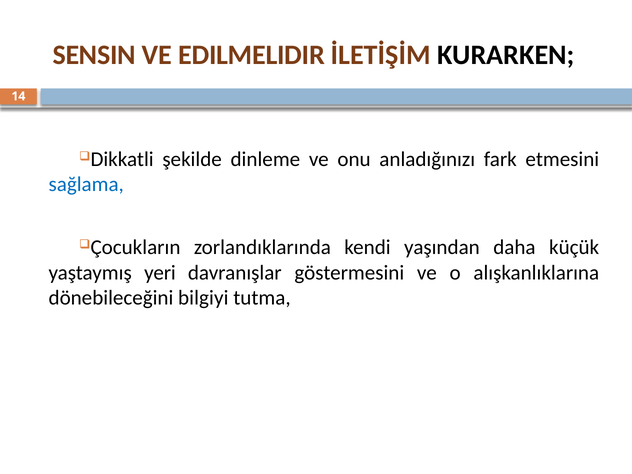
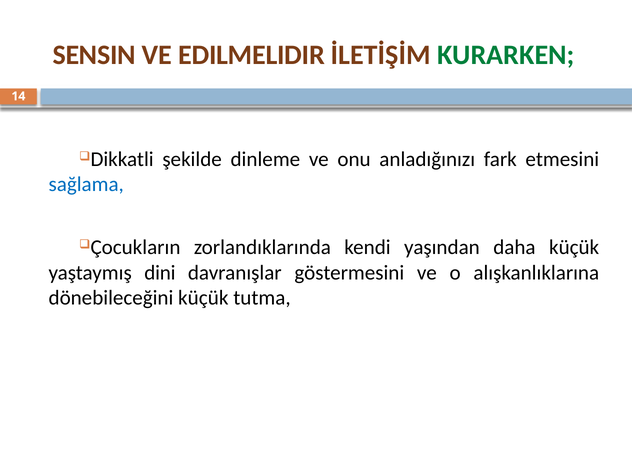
KURARKEN colour: black -> green (506, 55)
yeri: yeri -> dini (160, 273)
dönebileceğini bilgiyi: bilgiyi -> küçük (203, 298)
